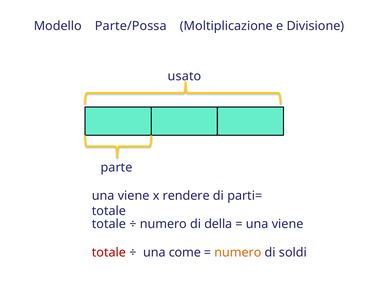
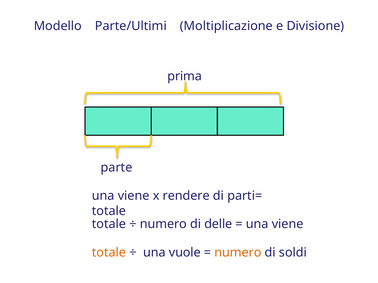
Parte/Possa: Parte/Possa -> Parte/Ultimi (131, 26)
usato: usato -> prima (185, 76)
della: della -> delle (218, 224)
totale colour: red -> orange (109, 253)
come: come -> vuole (185, 253)
